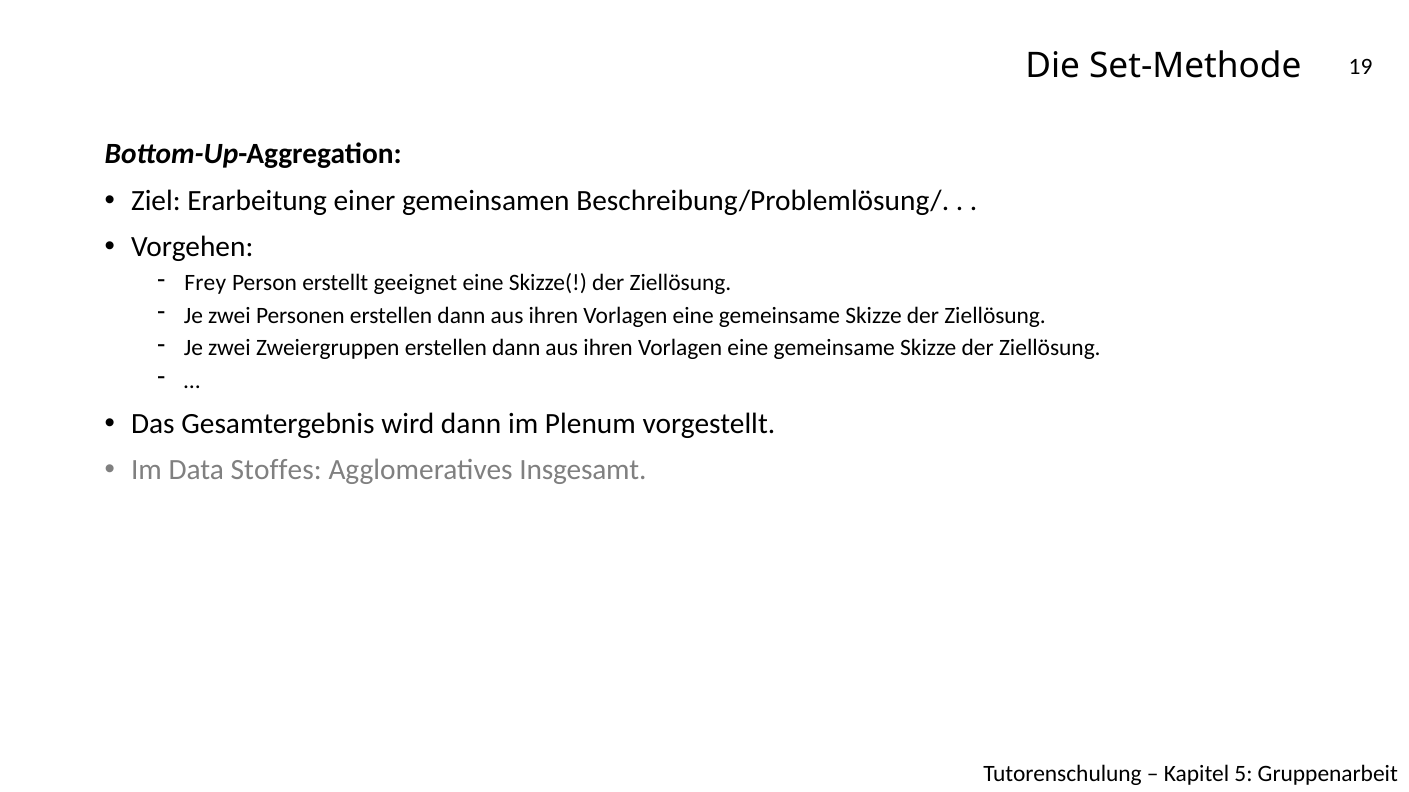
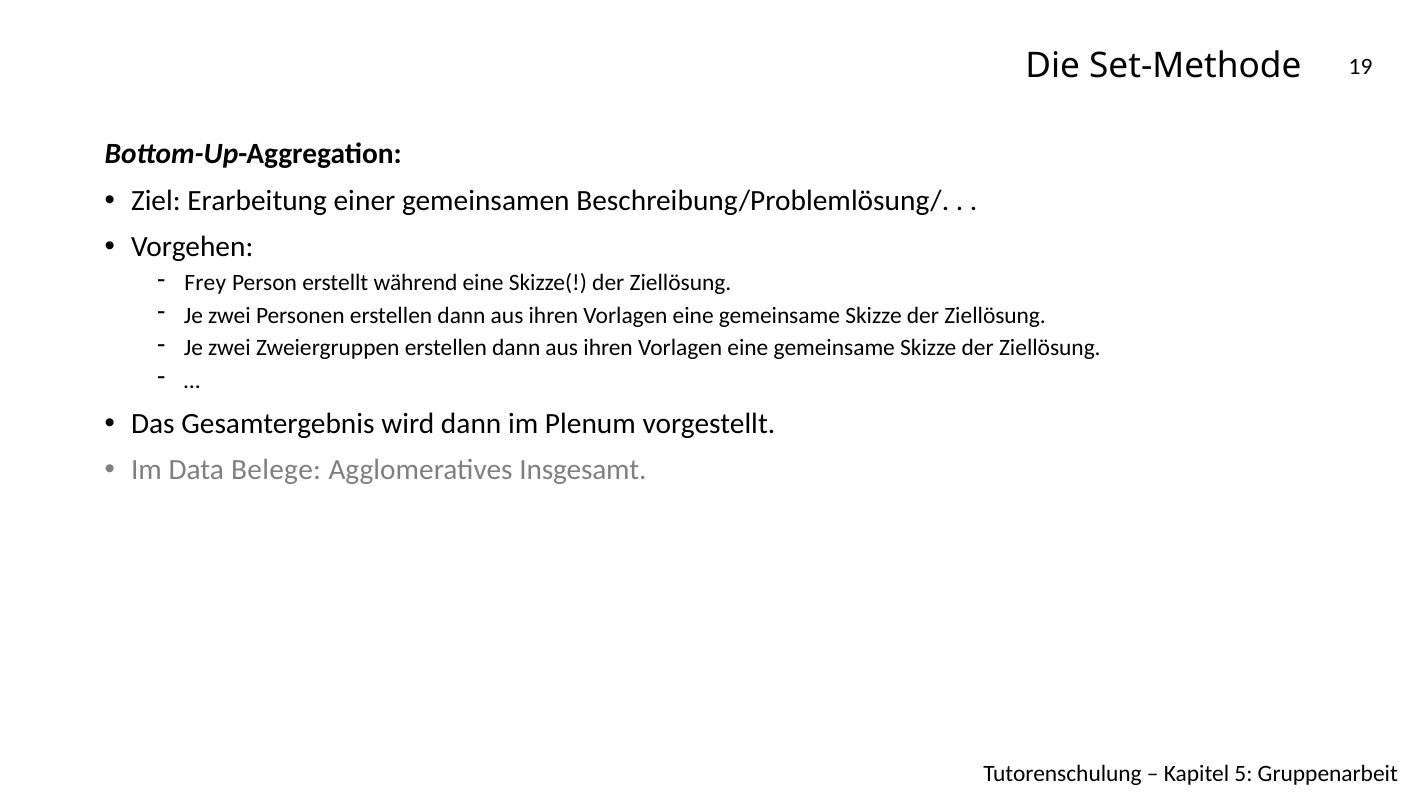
geeignet: geeignet -> während (415, 283)
Stoffes: Stoffes -> Belege (276, 471)
